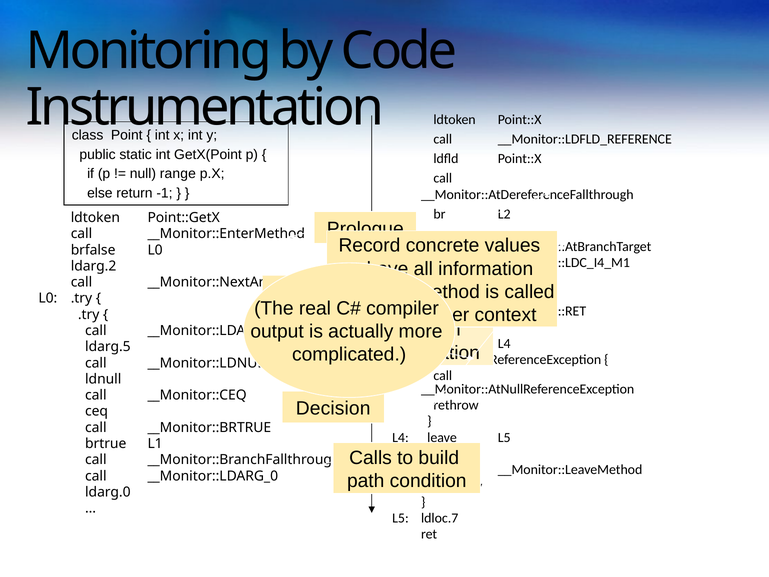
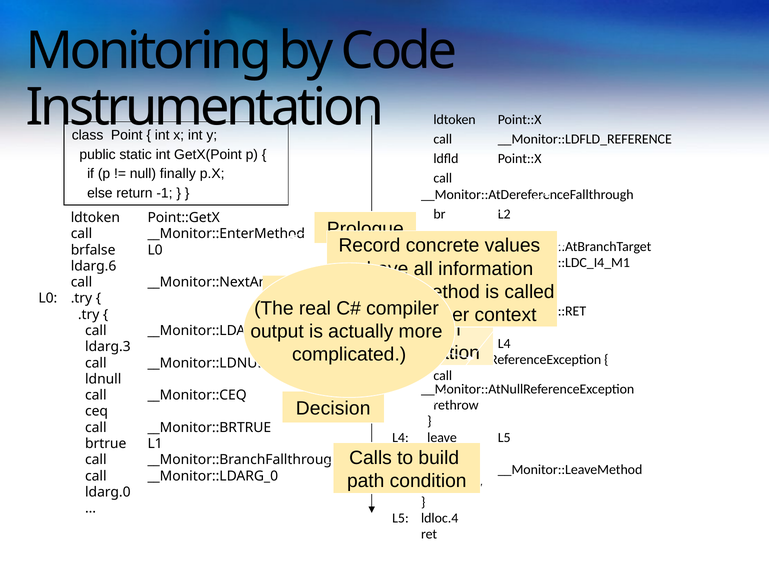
null range: range -> finally (178, 174)
ldarg.2: ldarg.2 -> ldarg.6 (94, 266)
ldarg.5: ldarg.5 -> ldarg.3 (108, 347)
ldloc.7: ldloc.7 -> ldloc.4 (440, 518)
